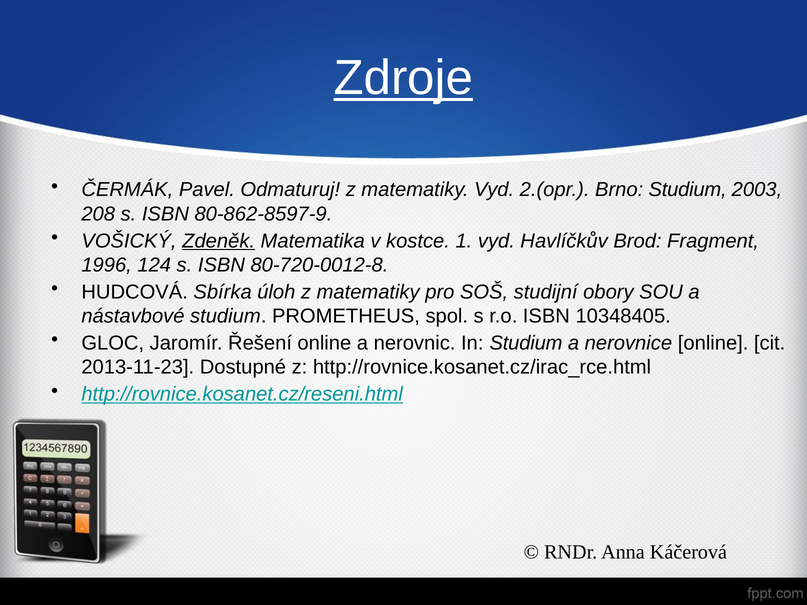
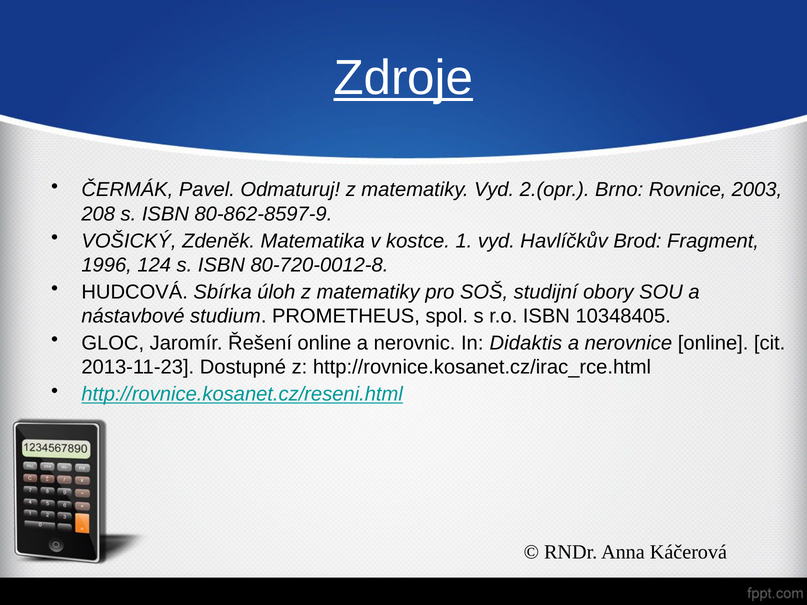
Brno Studium: Studium -> Rovnice (688, 190)
Zdeněk underline: present -> none (219, 241)
In Studium: Studium -> Didaktis (526, 343)
